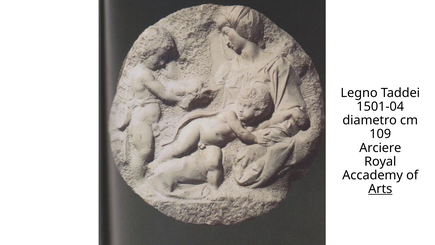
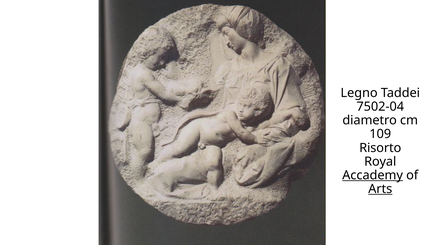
1501-04: 1501-04 -> 7502-04 (380, 107)
Arciere: Arciere -> Risorto (380, 148)
Accademy underline: none -> present (373, 175)
